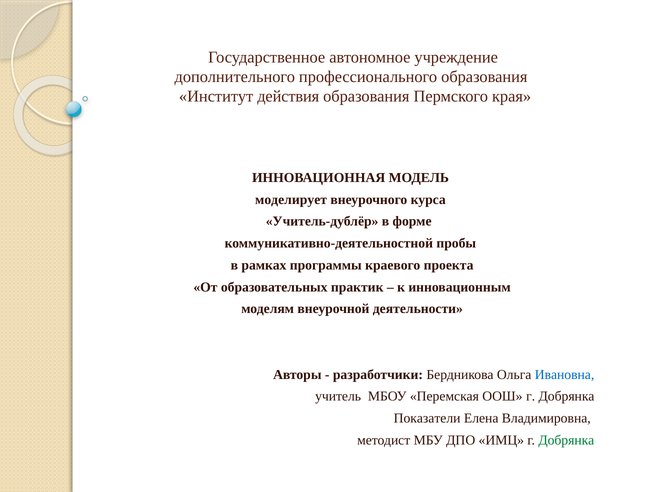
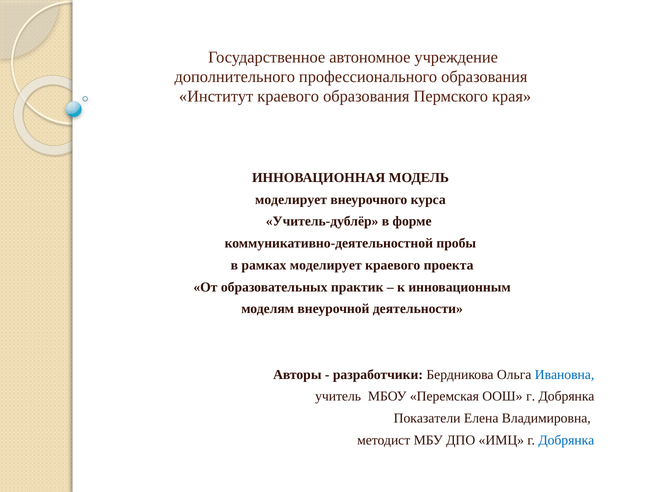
Институт действия: действия -> краевого (288, 96)
рамках программы: программы -> моделирует (326, 265)
Добрянка colour: green -> blue (566, 440)
